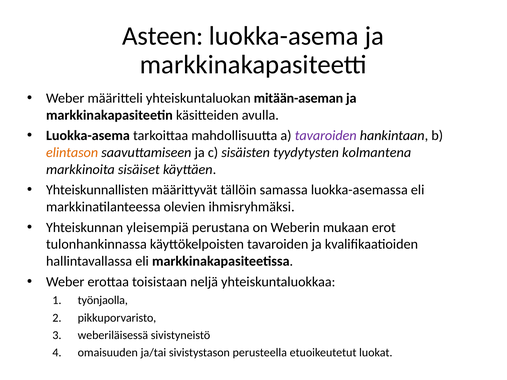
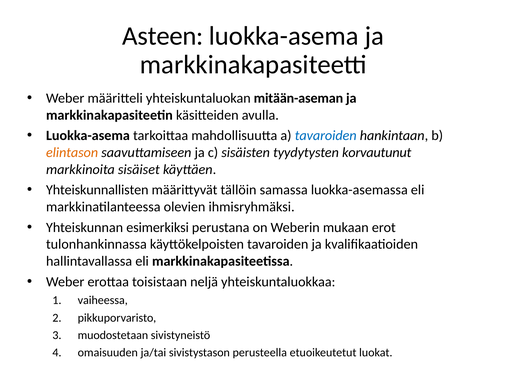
tavaroiden colour: purple -> blue (326, 136)
kolmantena: kolmantena -> korvautunut (377, 153)
yleisempiä: yleisempiä -> esimerkiksi (158, 228)
työnjaolla: työnjaolla -> vaiheessa (103, 301)
weberiläisessä: weberiläisessä -> muodostetaan (113, 335)
